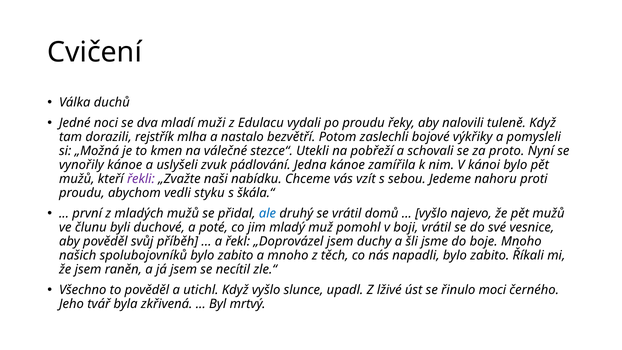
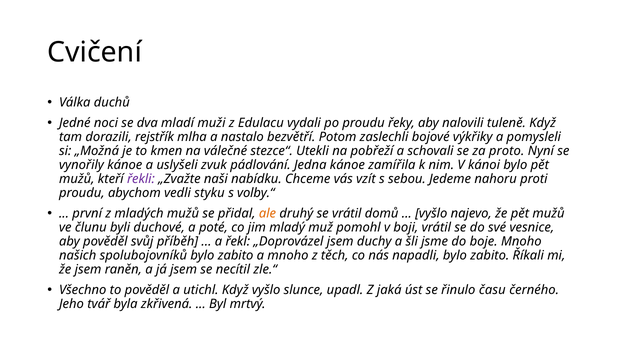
škála.“: škála.“ -> volby.“ (256, 193)
ale colour: blue -> orange (267, 213)
lživé: lživé -> jaká (389, 290)
moci: moci -> času (492, 290)
